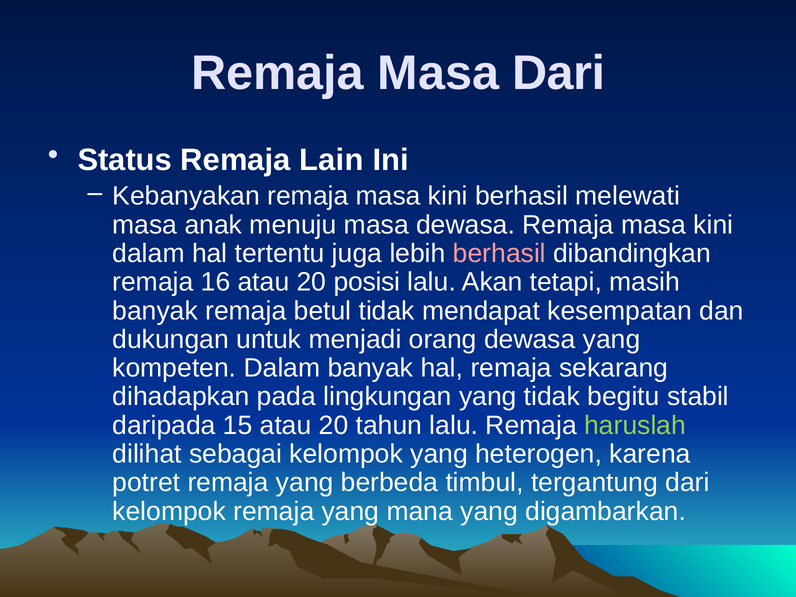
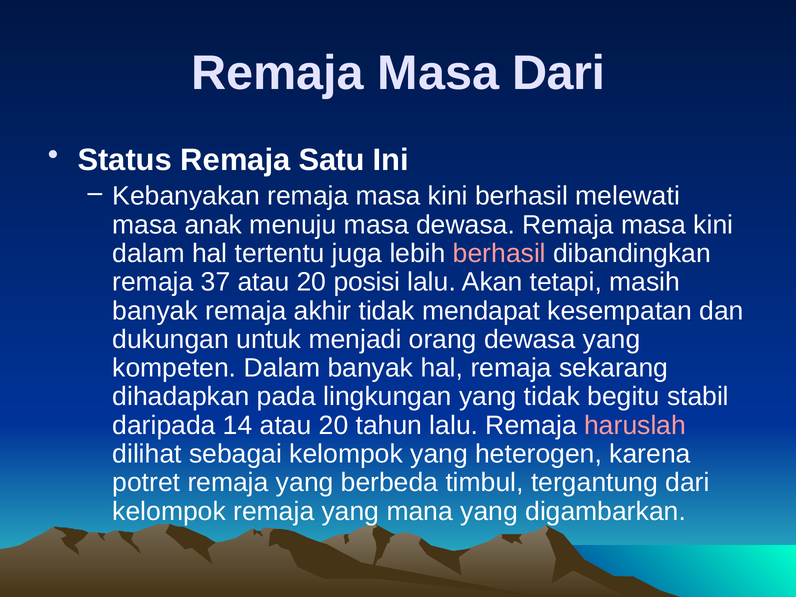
Lain: Lain -> Satu (332, 160)
16: 16 -> 37 (216, 282)
betul: betul -> akhir (323, 311)
15: 15 -> 14 (238, 425)
haruslah colour: light green -> pink (635, 425)
